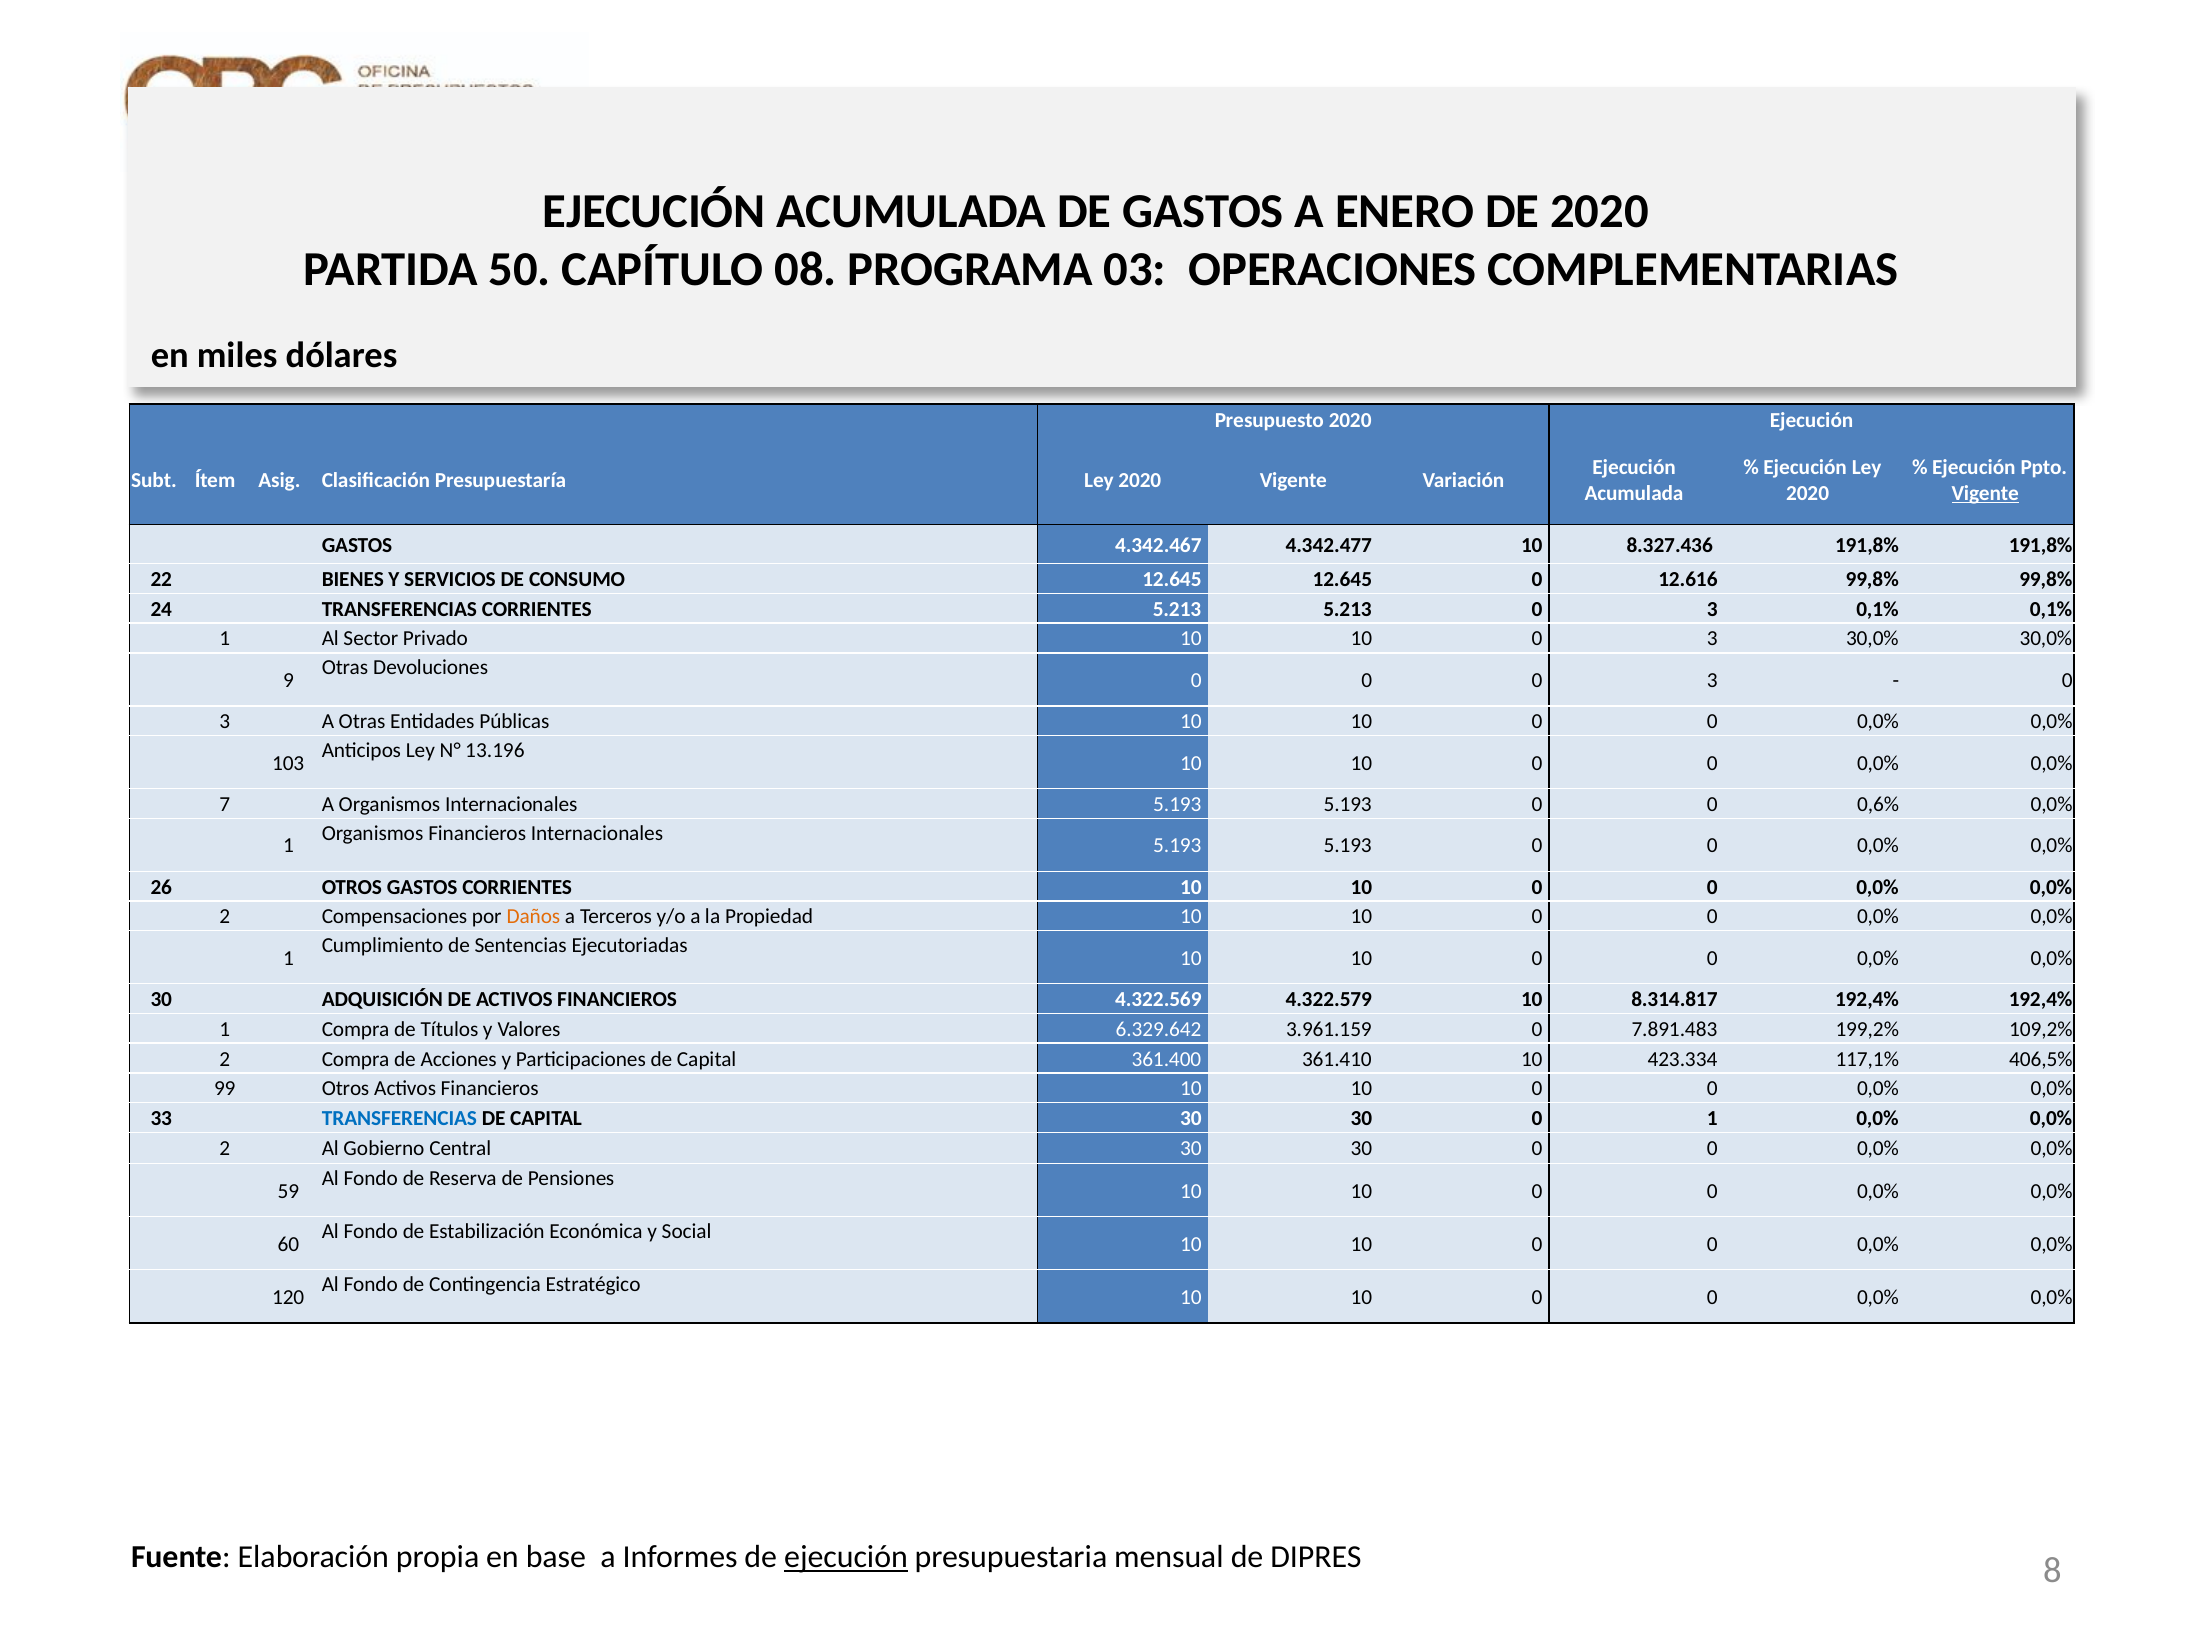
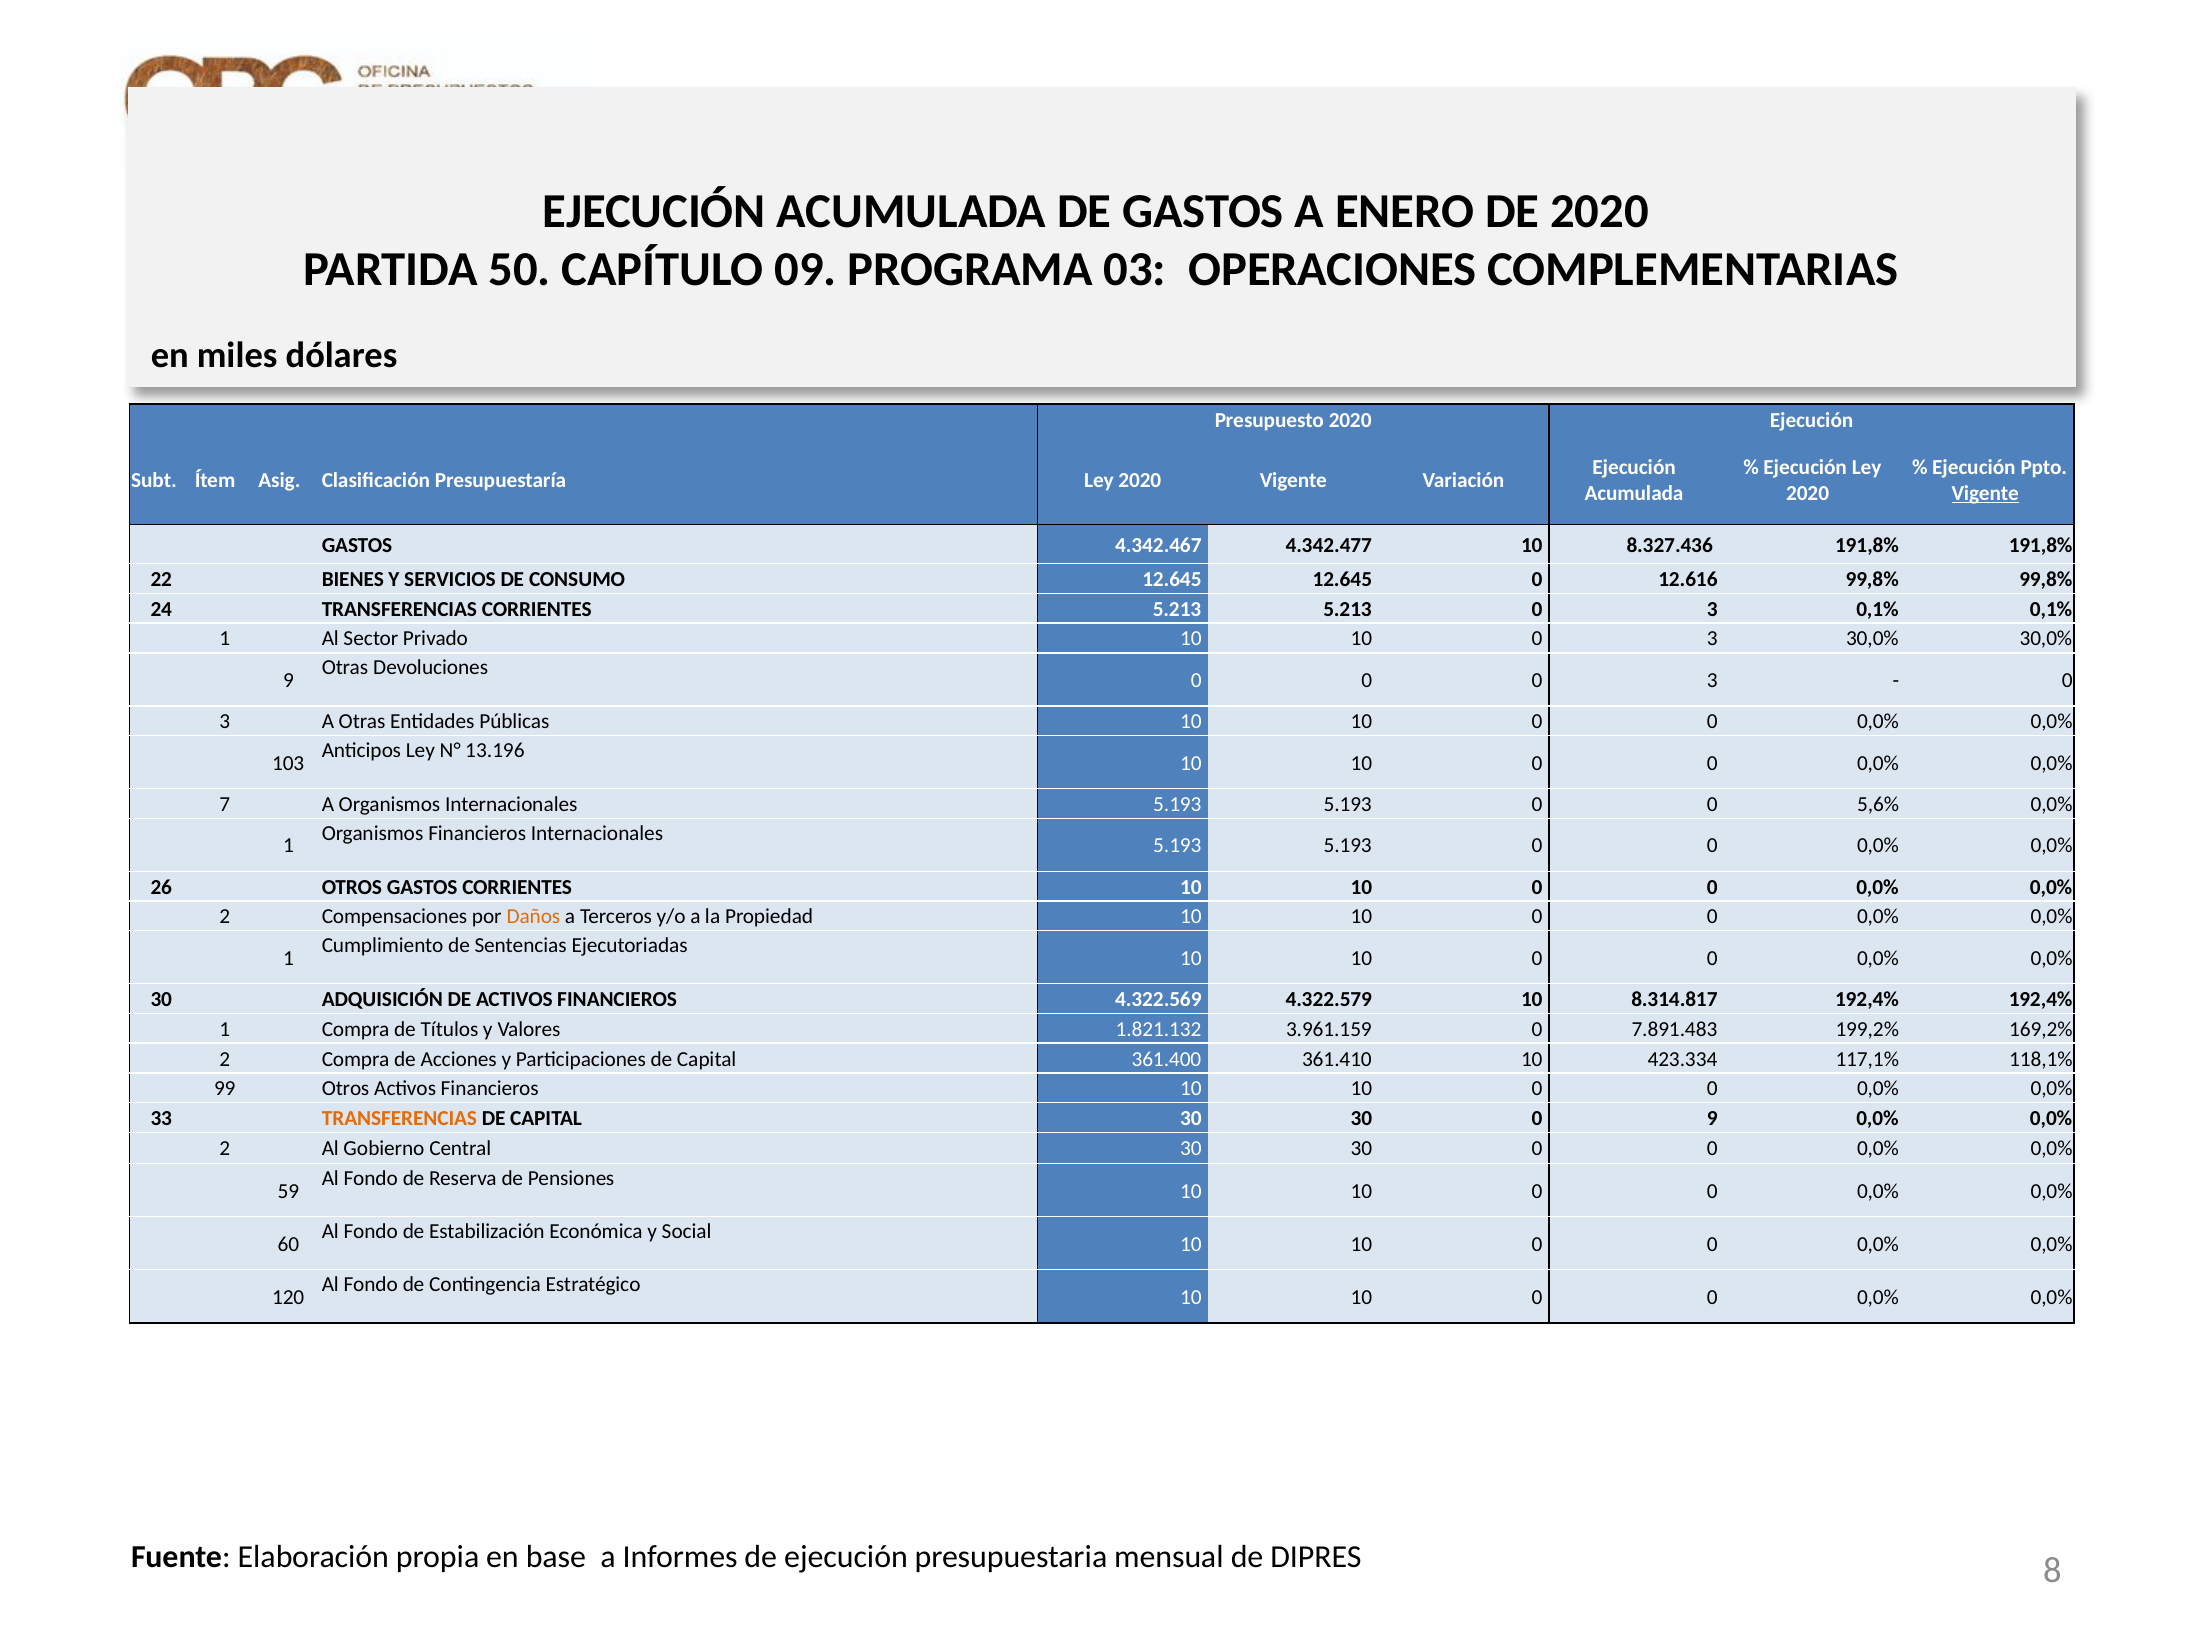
08: 08 -> 09 (806, 270)
0,6%: 0,6% -> 5,6% (1878, 804)
6.329.642: 6.329.642 -> 1.821.132 (1158, 1029)
109,2%: 109,2% -> 169,2% (2041, 1029)
406,5%: 406,5% -> 118,1% (2041, 1059)
TRANSFERENCIAS colour: blue -> orange (399, 1118)
0 1: 1 -> 9 (1712, 1118)
ejecución underline: present -> none (846, 1557)
